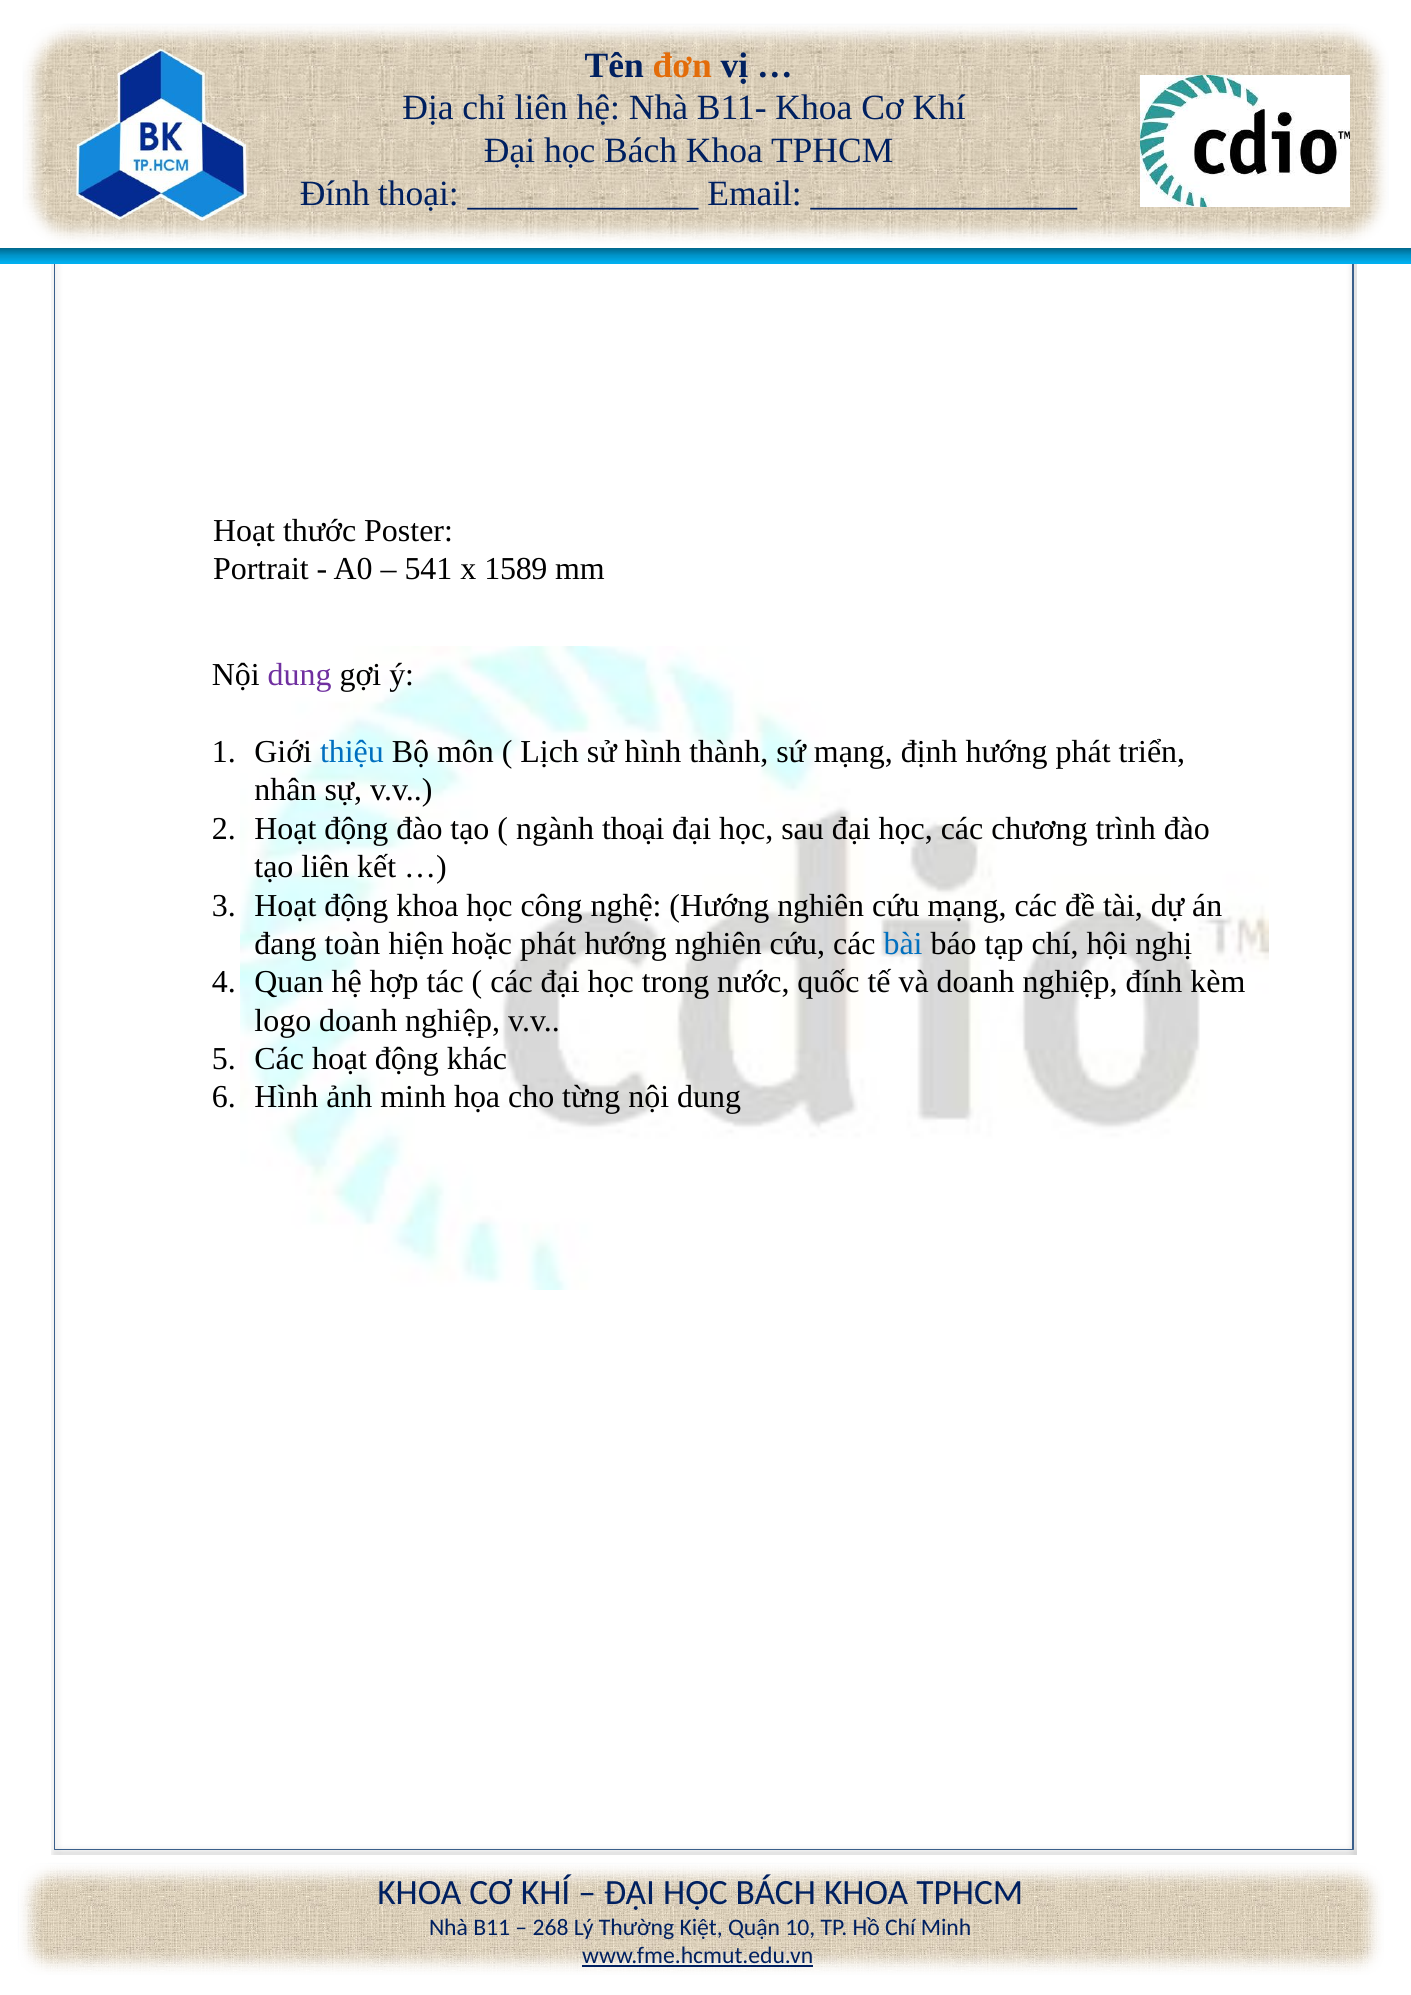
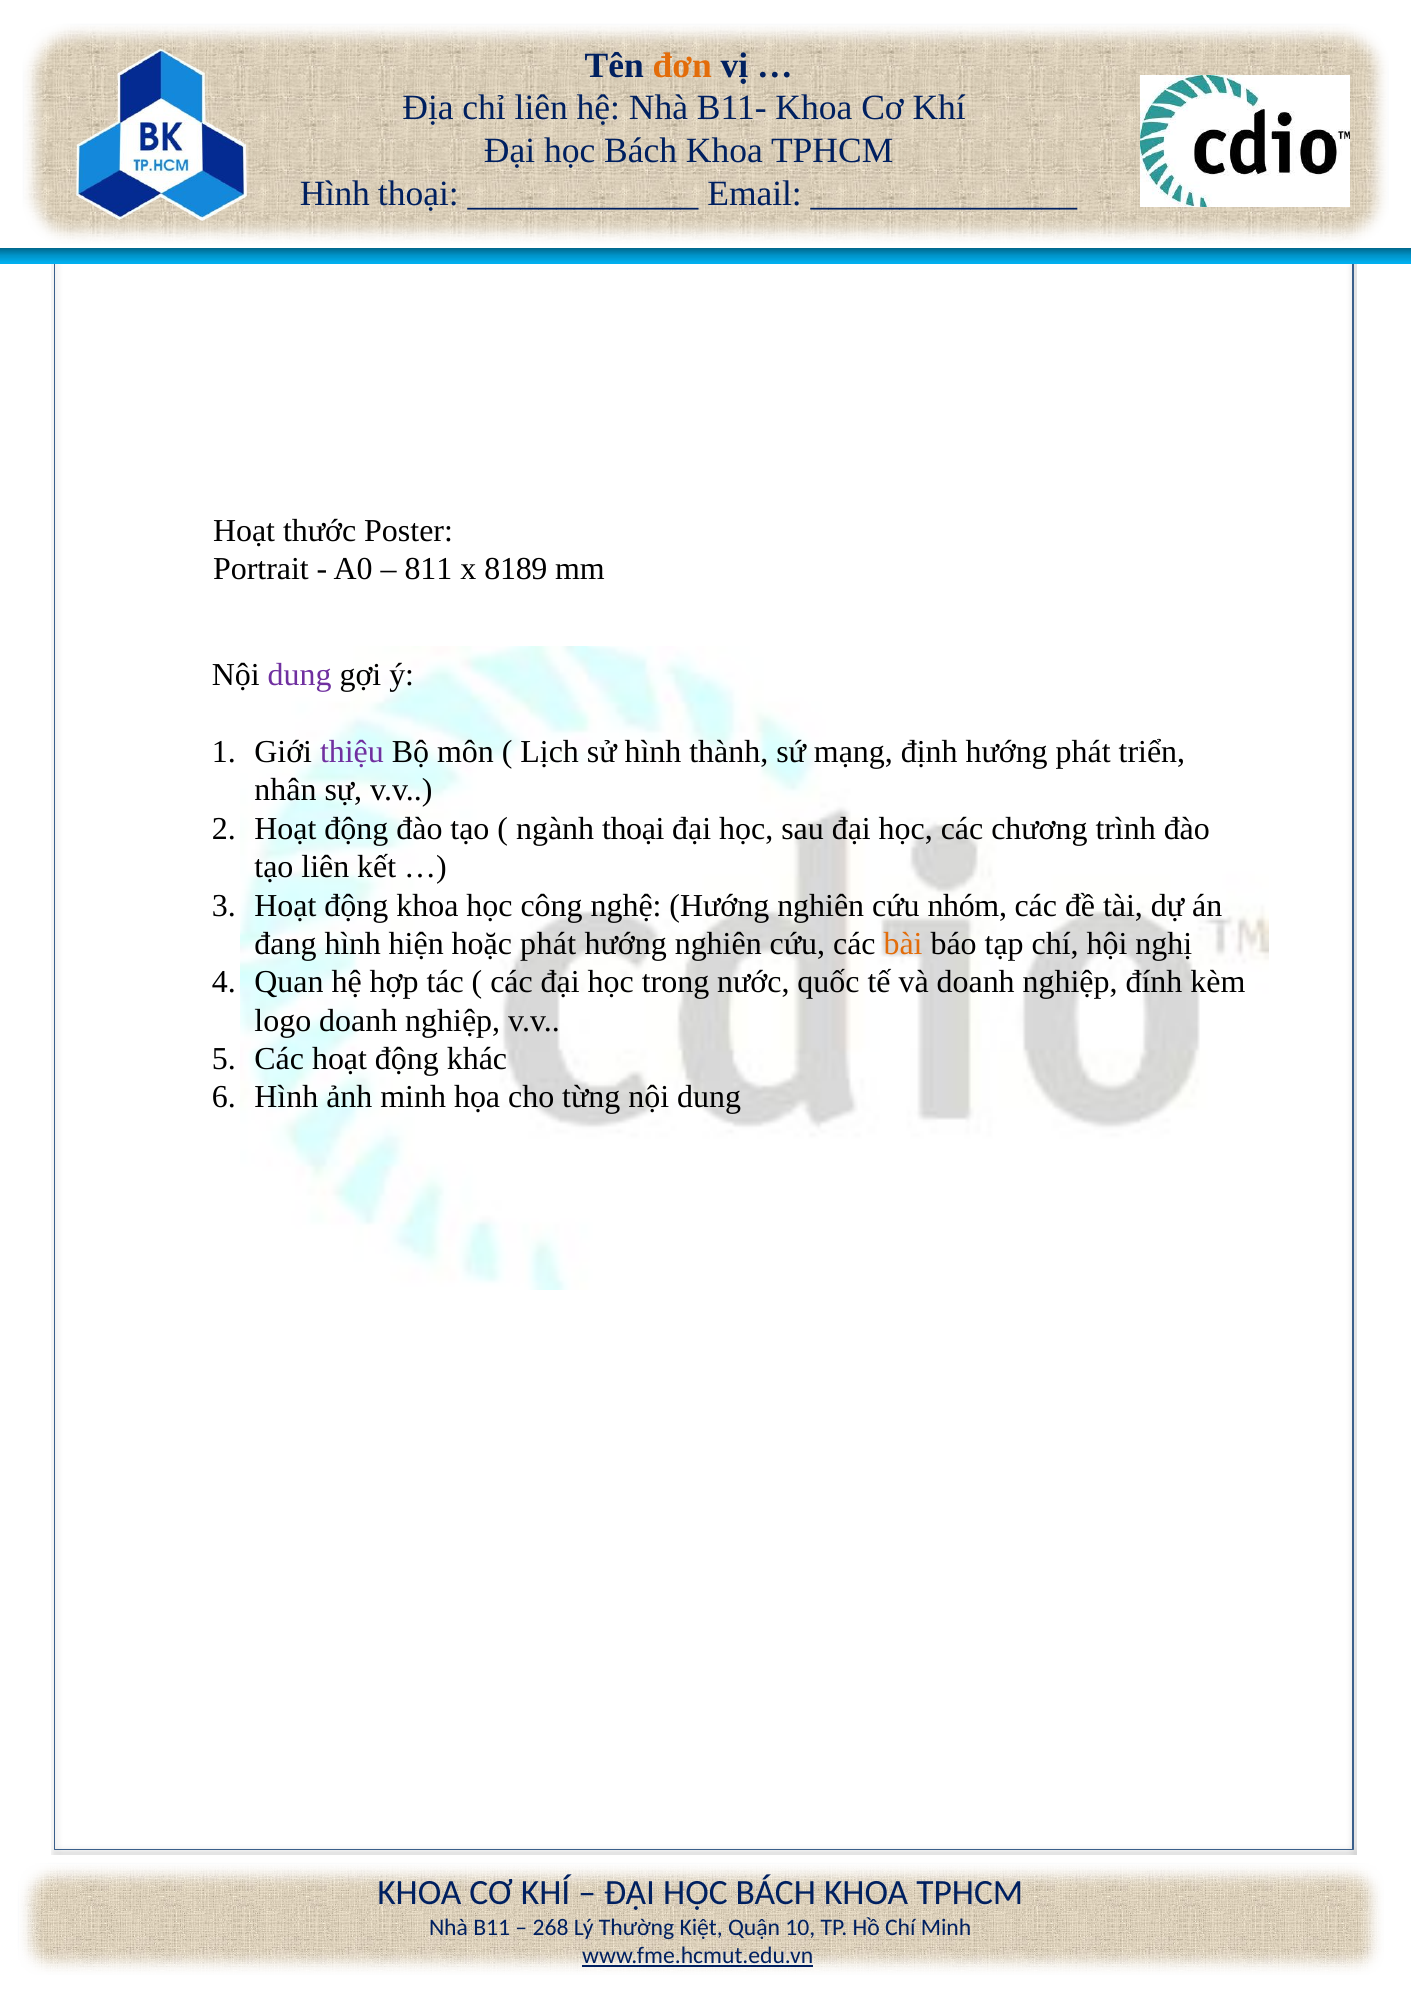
Đính: Đính -> Hình (335, 193)
541: 541 -> 811 (428, 569)
1589: 1589 -> 8189 (516, 569)
thiệu colour: blue -> purple (352, 752)
cứu mạng: mạng -> nhóm (967, 905)
đang toàn: toàn -> hình (353, 944)
bài colour: blue -> orange (903, 944)
